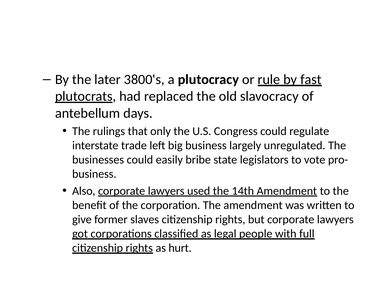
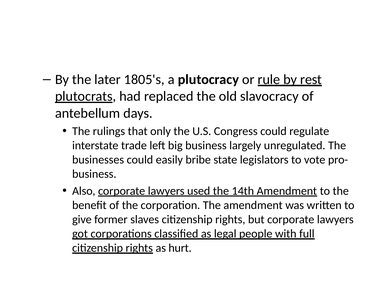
3800's: 3800's -> 1805's (144, 80)
fast: fast -> rest (311, 80)
